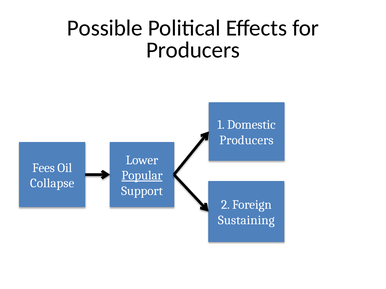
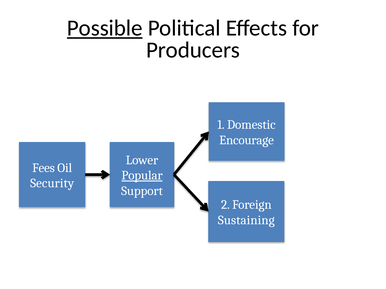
Possible underline: none -> present (105, 28)
Producers: Producers -> Encourage (247, 140)
Collapse: Collapse -> Security (52, 183)
